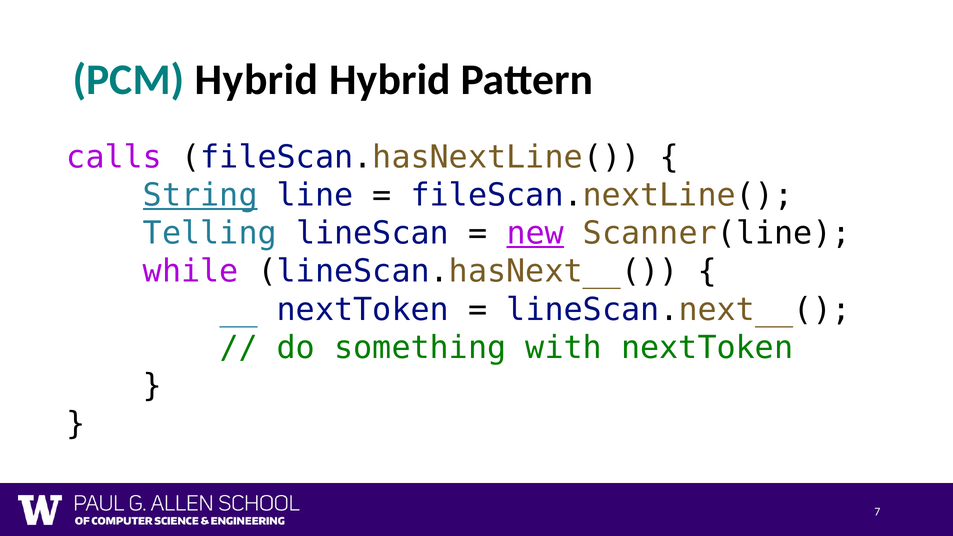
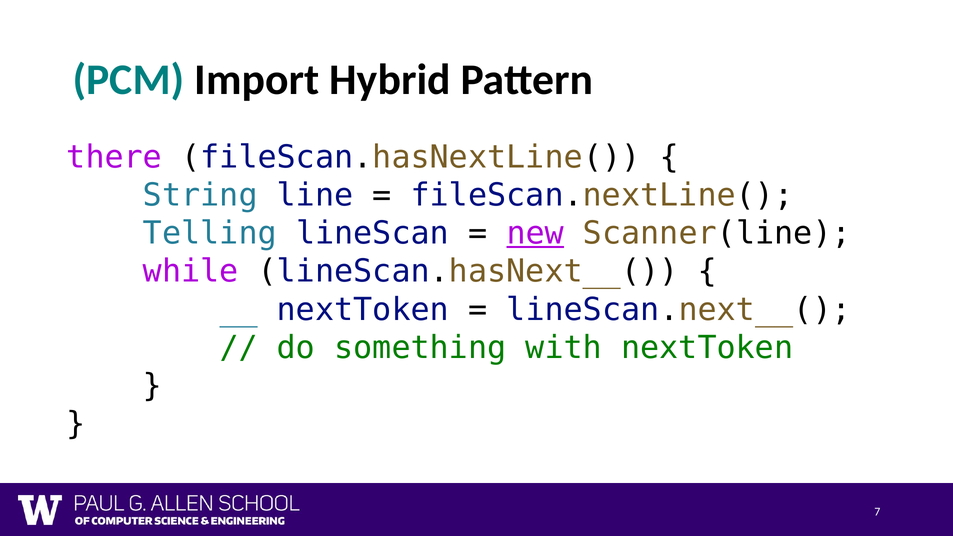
PCM Hybrid: Hybrid -> Import (257, 80)
calls: calls -> there (114, 157)
String underline: present -> none (200, 195)
